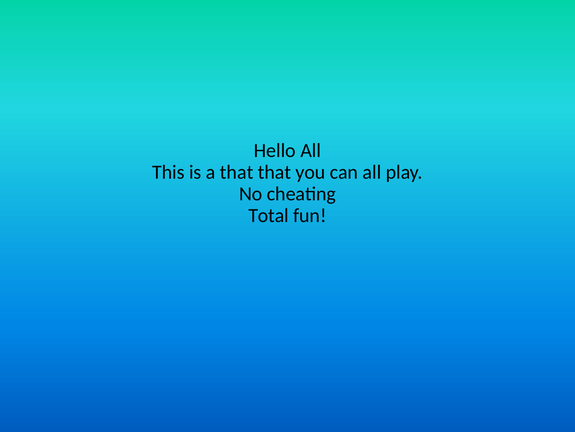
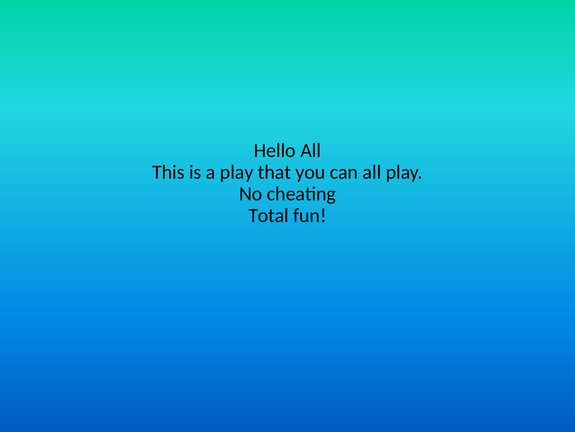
a that: that -> play (237, 172)
